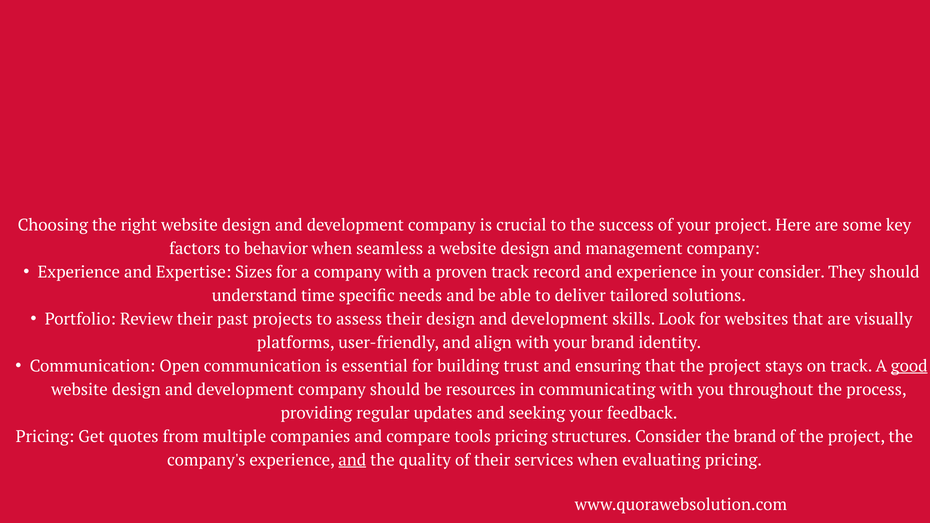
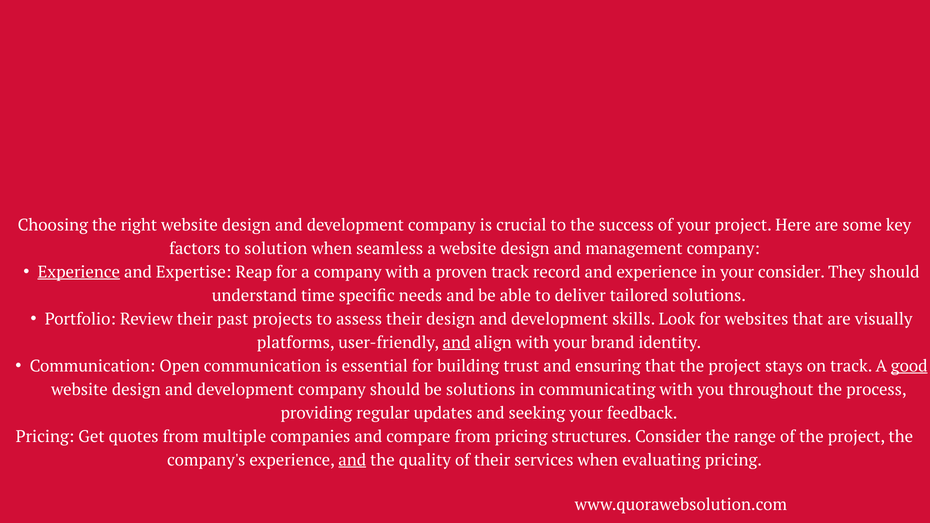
behavior: behavior -> solution (276, 249)
Experience underline: none -> present (79, 272)
Sizes: Sizes -> Reap (254, 272)
and underline: none -> present (456, 343)
be resources: resources -> solutions (481, 390)
compare tools: tools -> from (473, 437)
the brand: brand -> range (755, 437)
